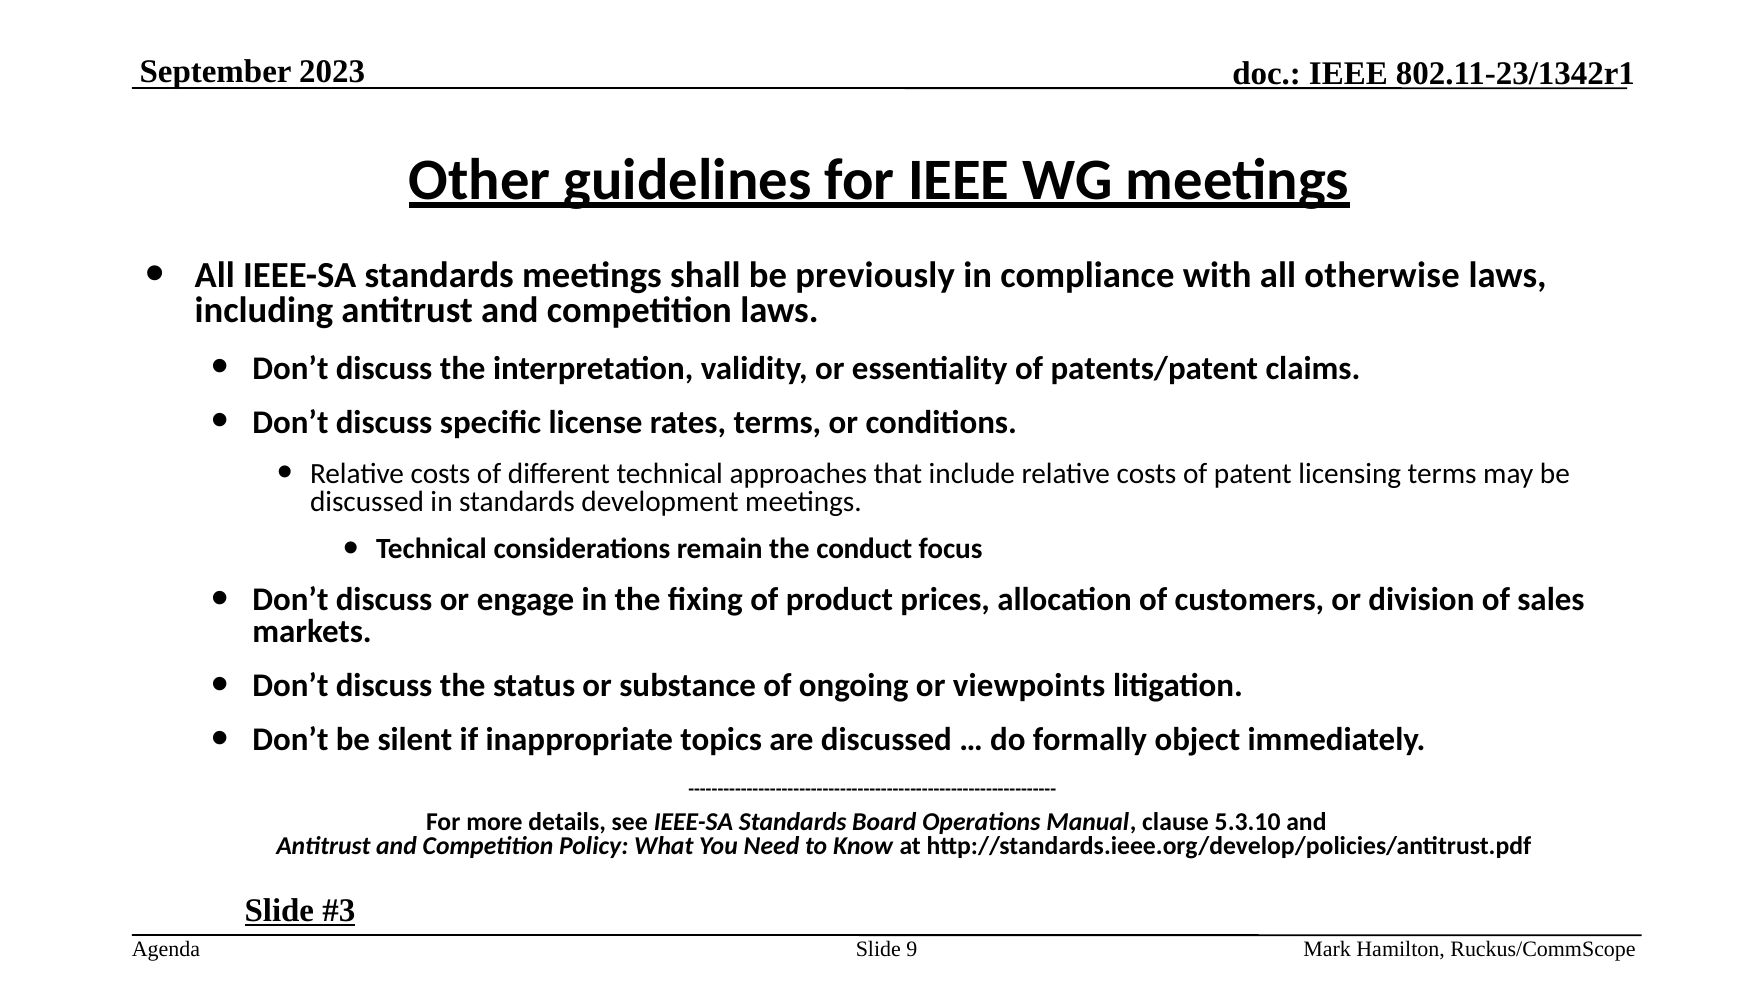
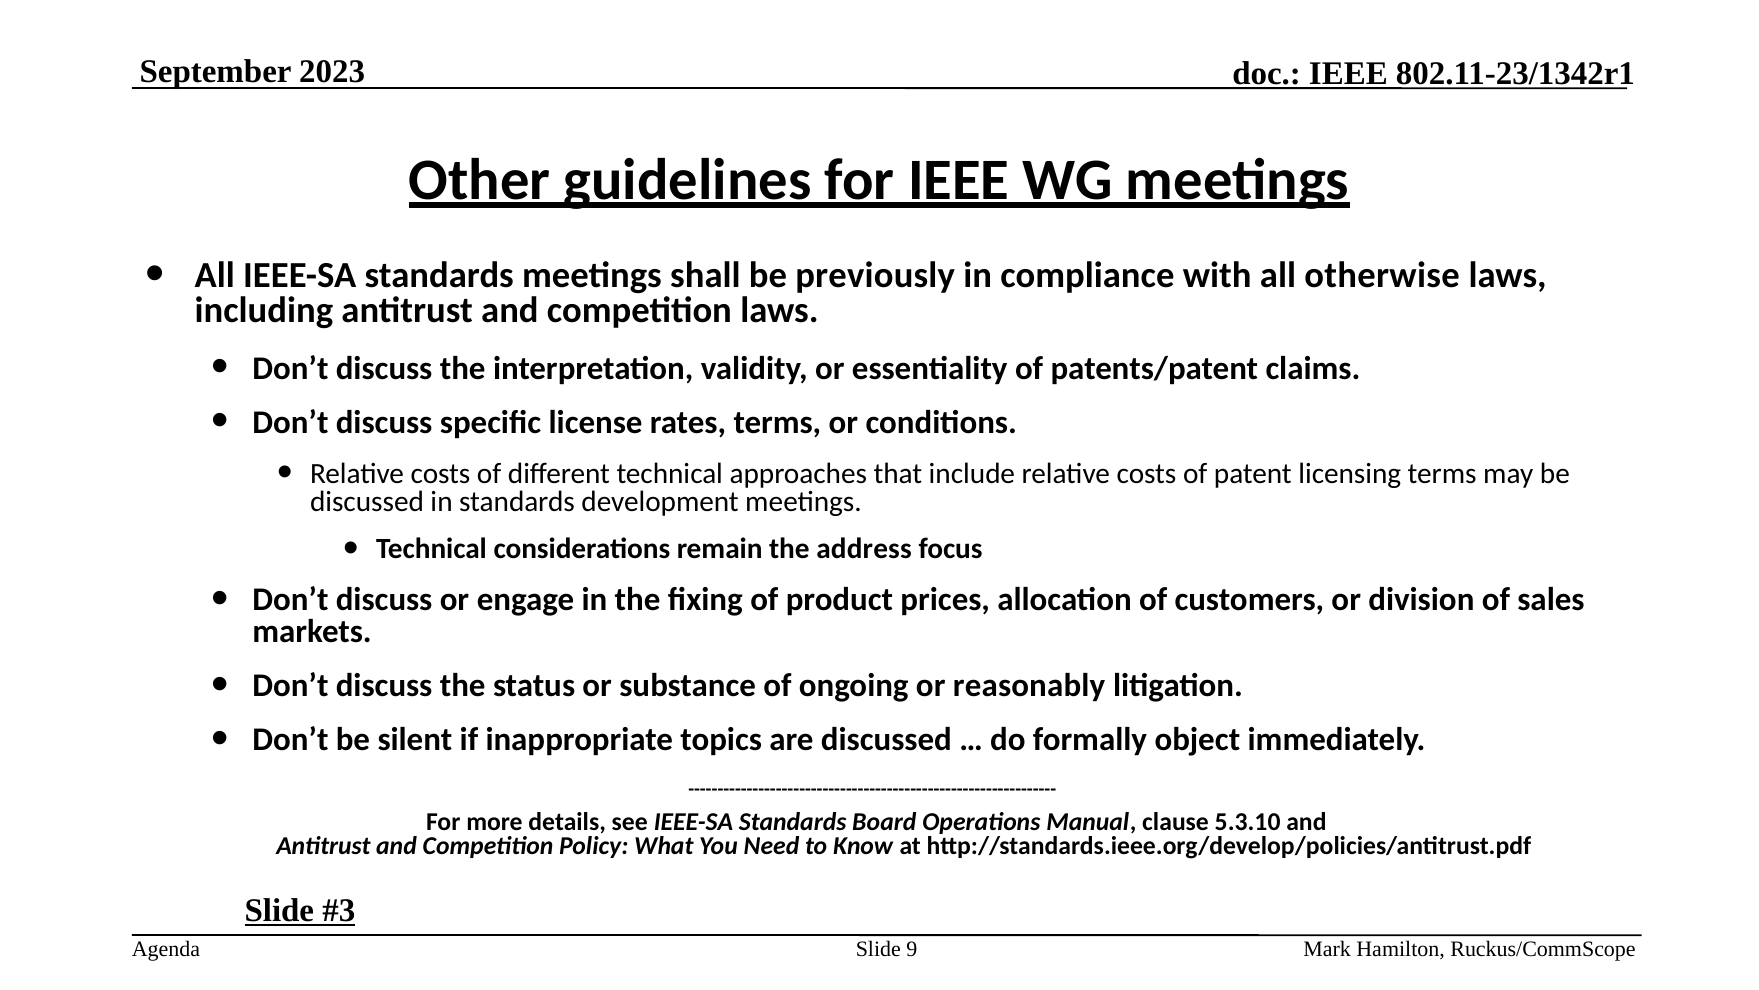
conduct: conduct -> address (864, 549)
viewpoints: viewpoints -> reasonably (1029, 685)
